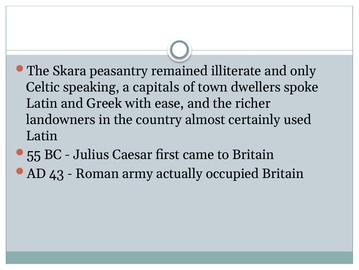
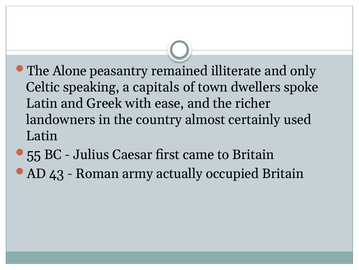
Skara: Skara -> Alone (70, 71)
